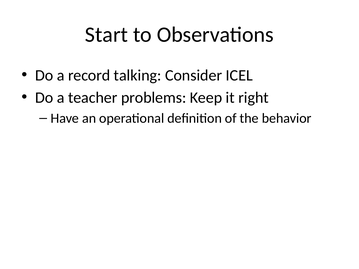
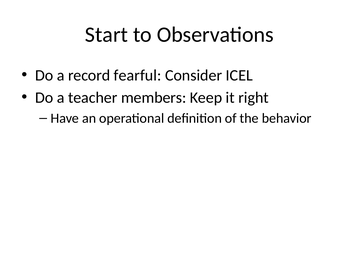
talking: talking -> fearful (138, 75)
problems: problems -> members (154, 98)
